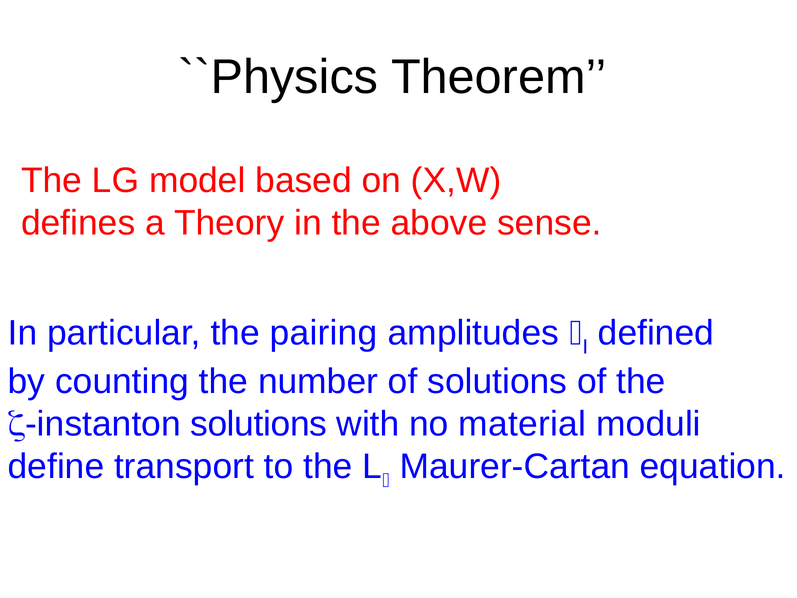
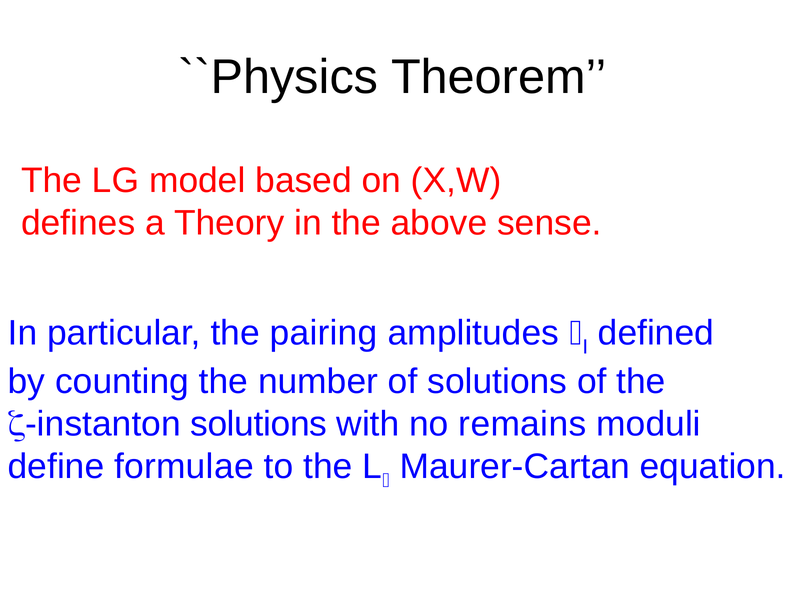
material: material -> remains (522, 424)
transport: transport -> formulae (184, 467)
